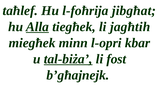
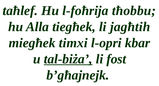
jibgħat: jibgħat -> tħobbu (134, 11)
Alla underline: present -> none (37, 27)
minn: minn -> timxi (73, 43)
